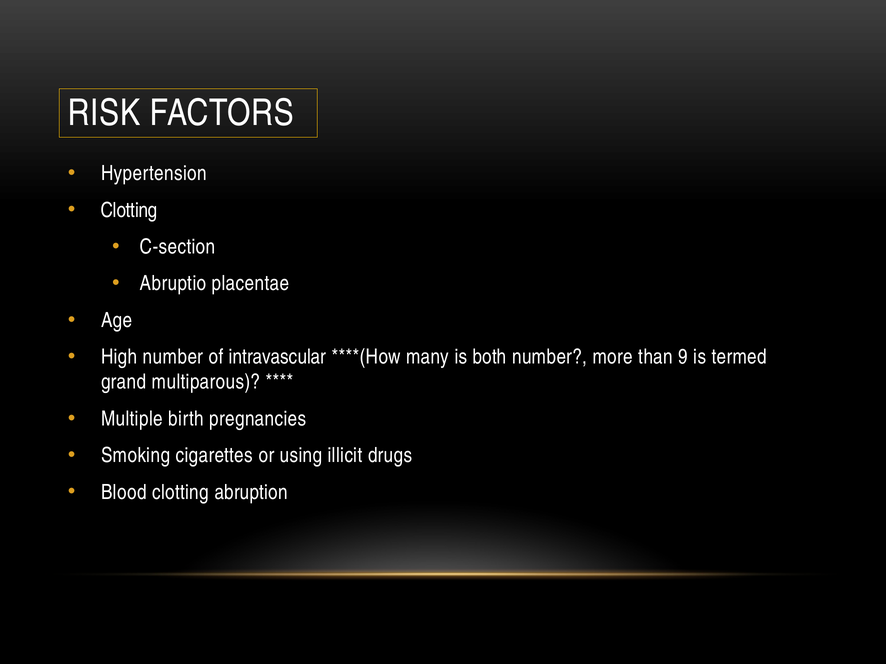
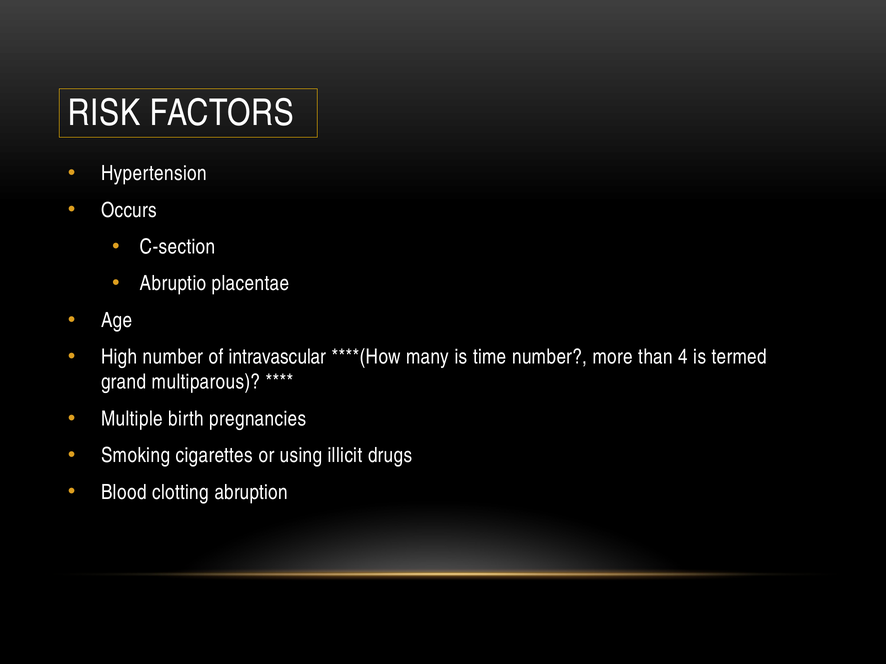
Clotting: Clotting -> Occurs (129, 210)
both: both -> time (490, 357)
9: 9 -> 4 (683, 357)
